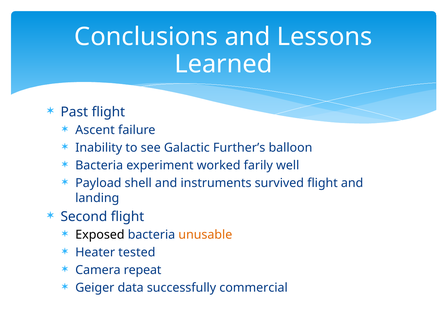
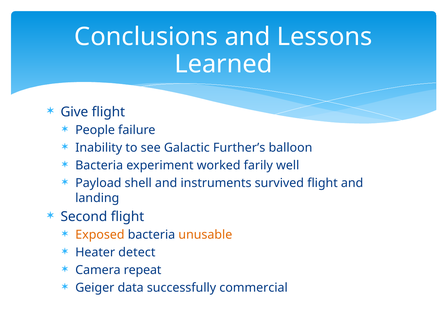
Past: Past -> Give (74, 112)
Ascent: Ascent -> People (95, 130)
Exposed colour: black -> orange (100, 235)
tested: tested -> detect (137, 253)
